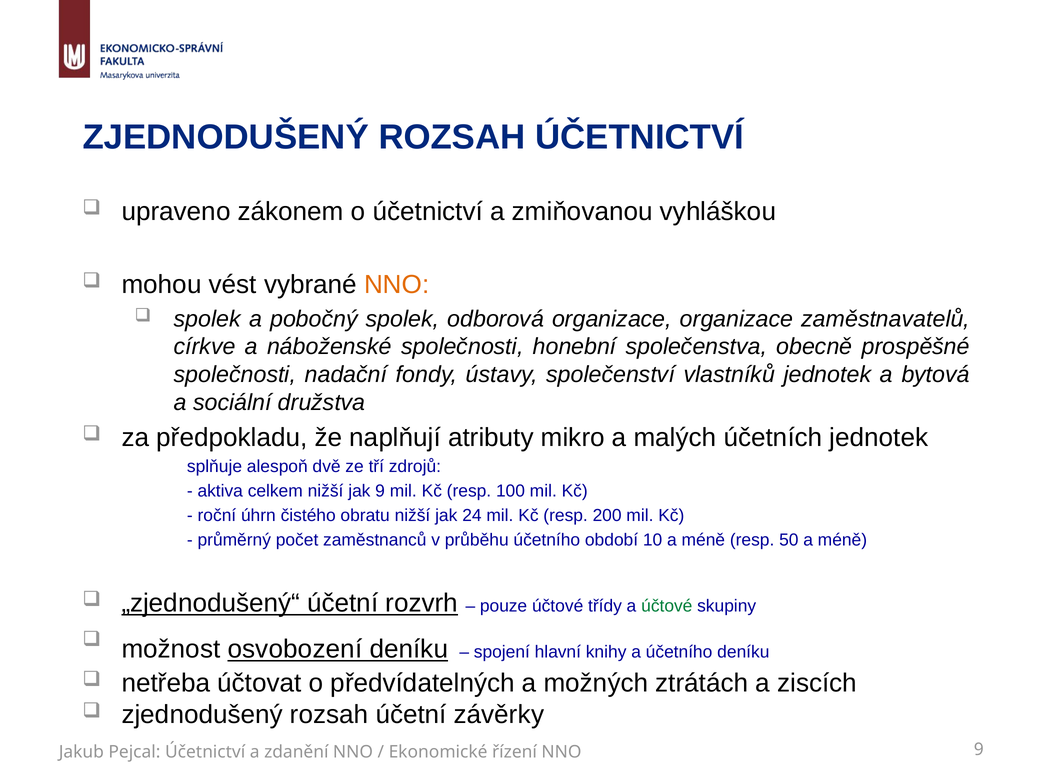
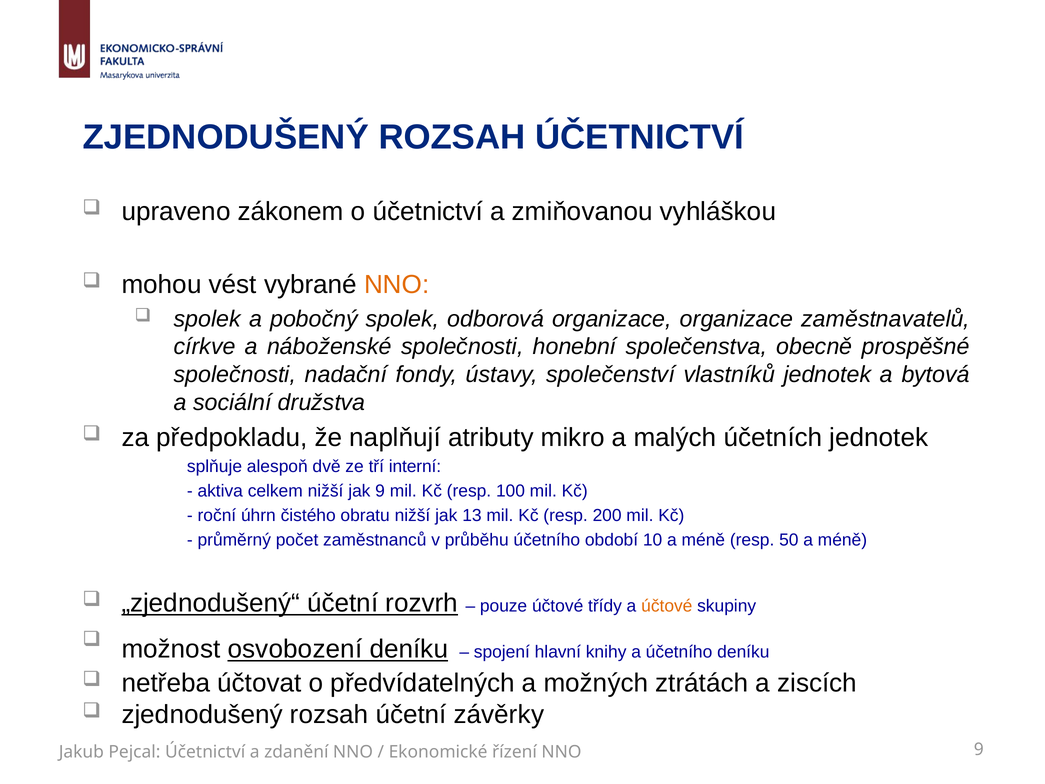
zdrojů: zdrojů -> interní (415, 466)
24: 24 -> 13 (472, 515)
účtové colour: green -> orange (667, 606)
